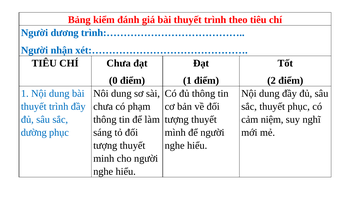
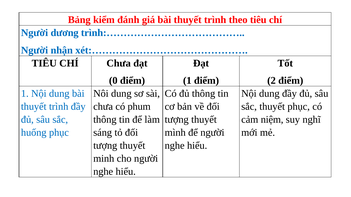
phạm: phạm -> phum (139, 107)
dường: dường -> huống (34, 133)
